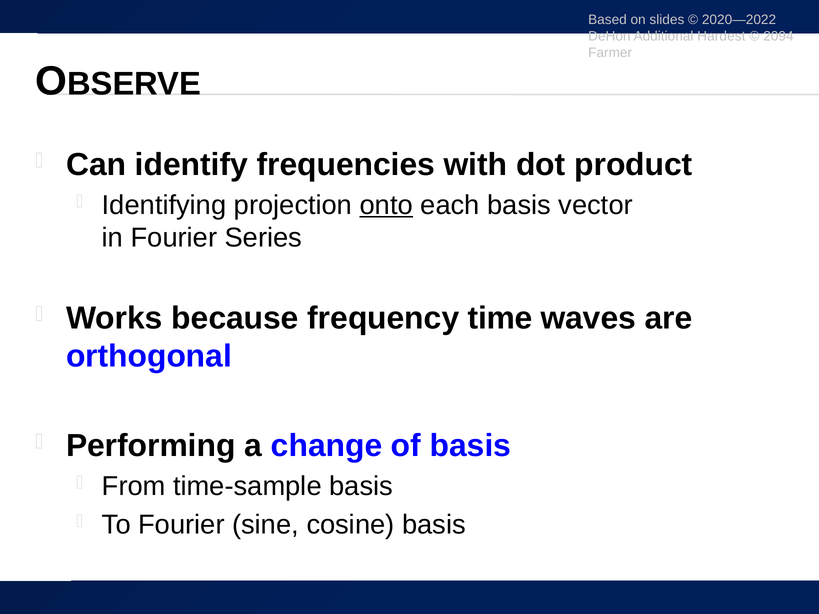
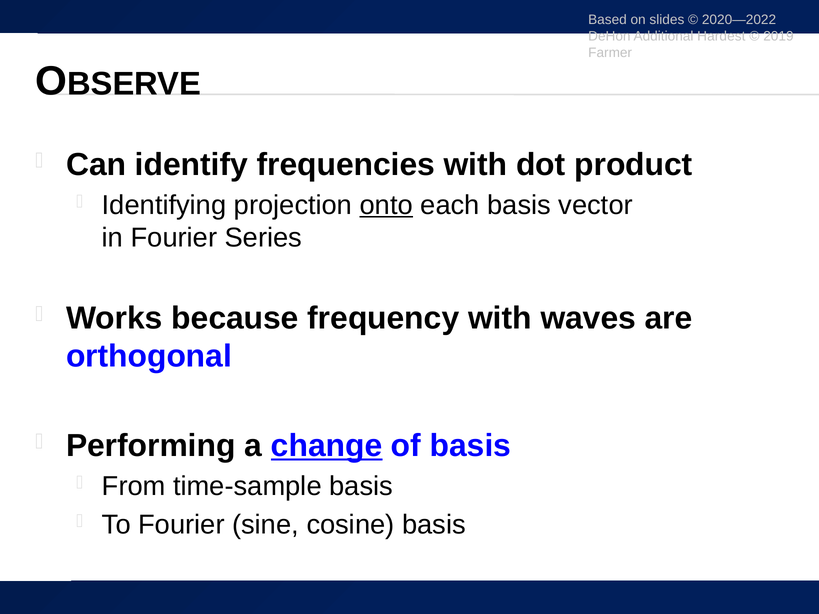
2094: 2094 -> 2019 (778, 36)
frequency time: time -> with (500, 318)
change underline: none -> present (327, 446)
